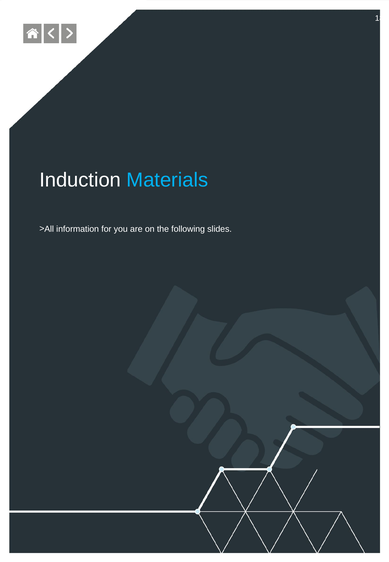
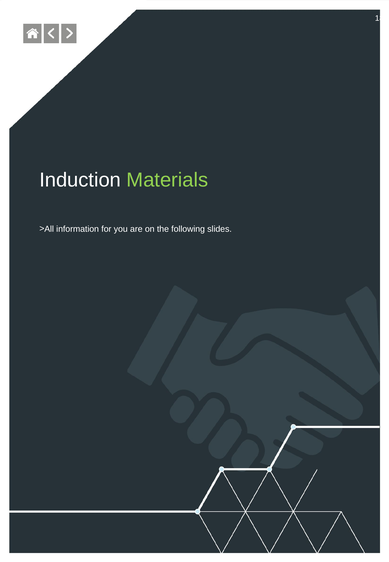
Materials colour: light blue -> light green (167, 180)
